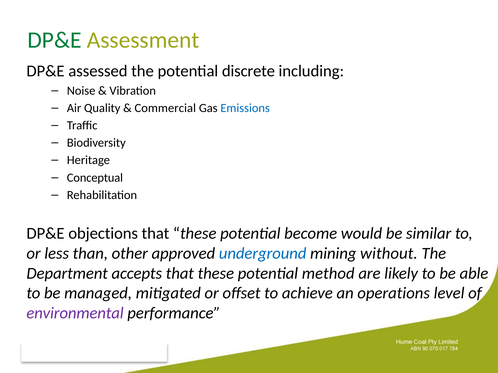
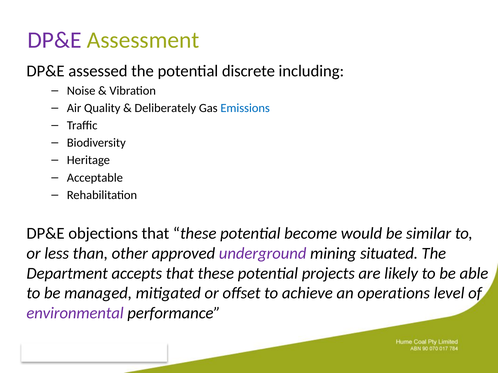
DP&E colour: green -> purple (55, 40)
Commercial: Commercial -> Deliberately (165, 108)
Conceptual: Conceptual -> Acceptable (95, 178)
underground colour: blue -> purple (263, 254)
without: without -> situated (389, 254)
method: method -> projects (328, 274)
